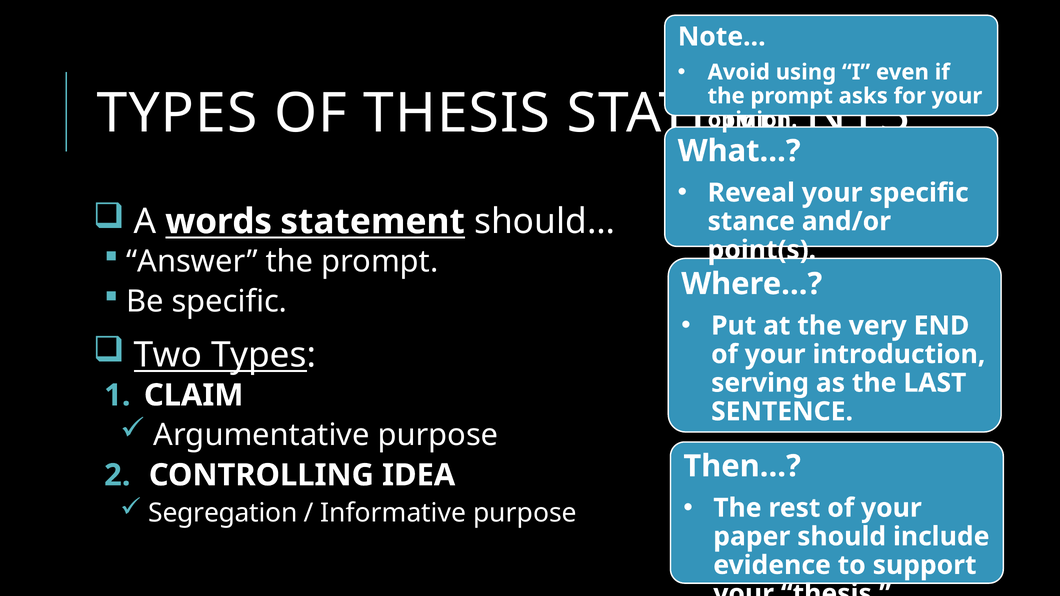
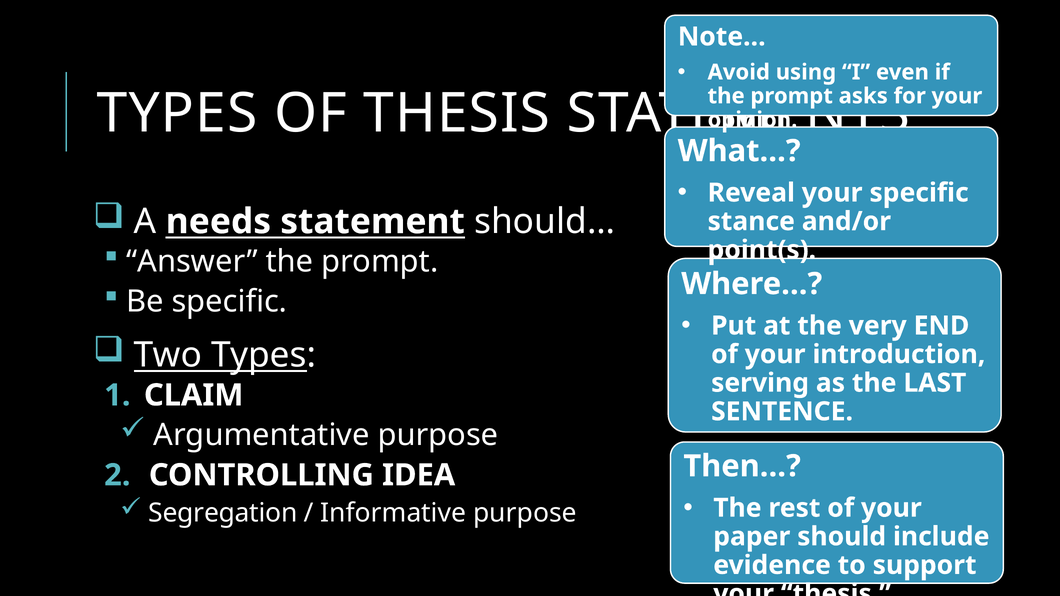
words: words -> needs (218, 222)
